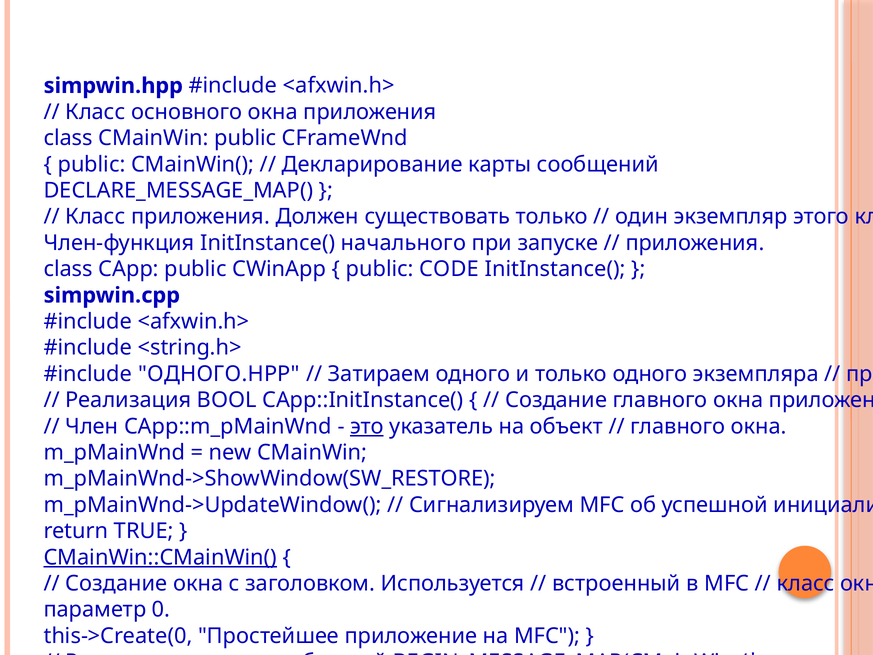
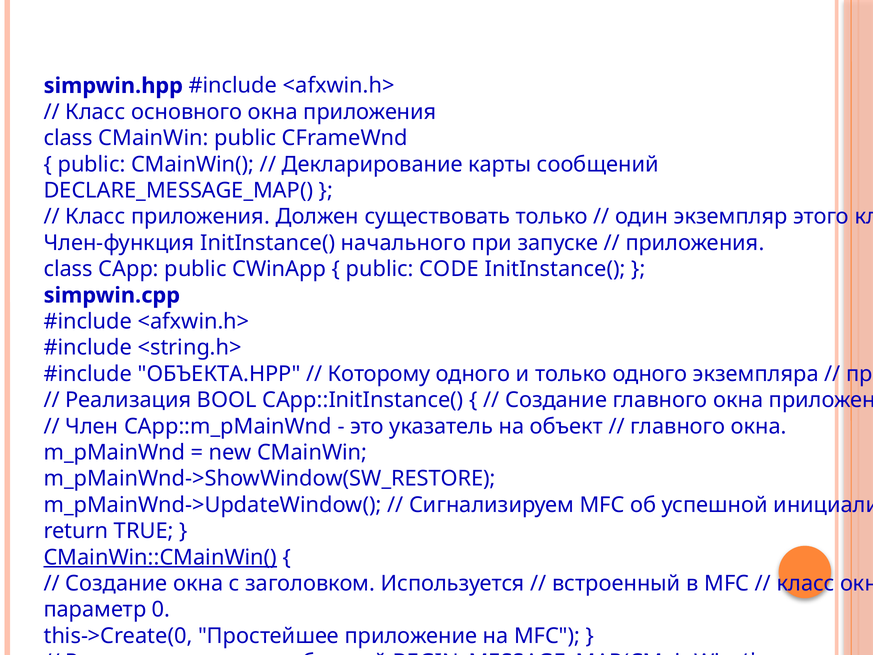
ОДНОГО.HPP: ОДНОГО.HPP -> ОБЪЕКТА.HPP (219, 374)
Затираем: Затираем -> Которому (379, 374)
это underline: present -> none (367, 426)
